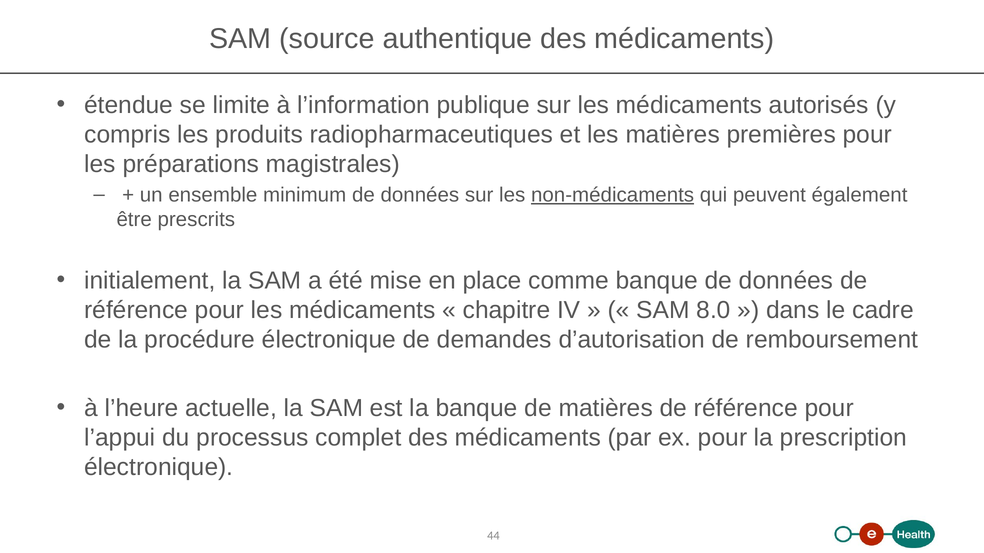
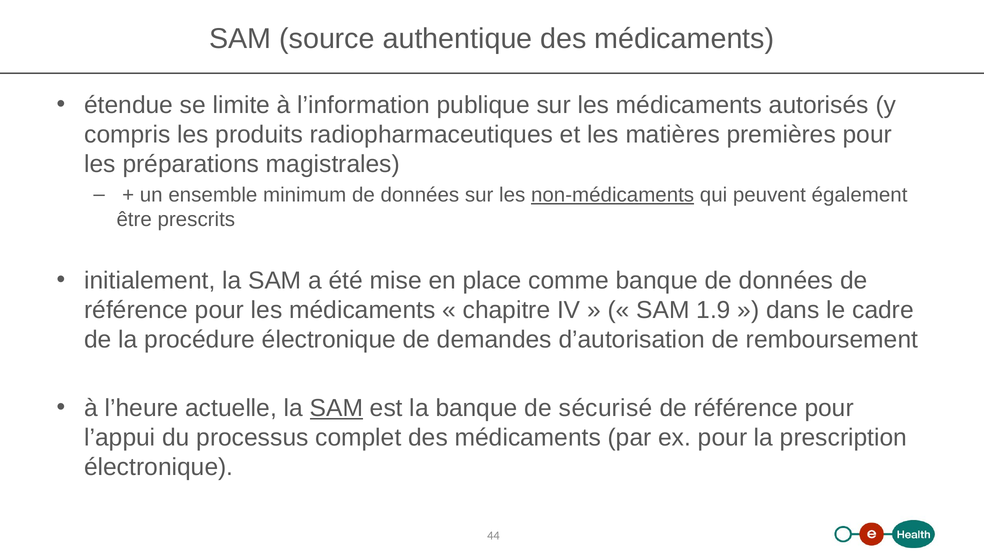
8.0: 8.0 -> 1.9 (714, 310)
SAM underline: none -> present (336, 409)
de matières: matières -> sécurisé (606, 409)
